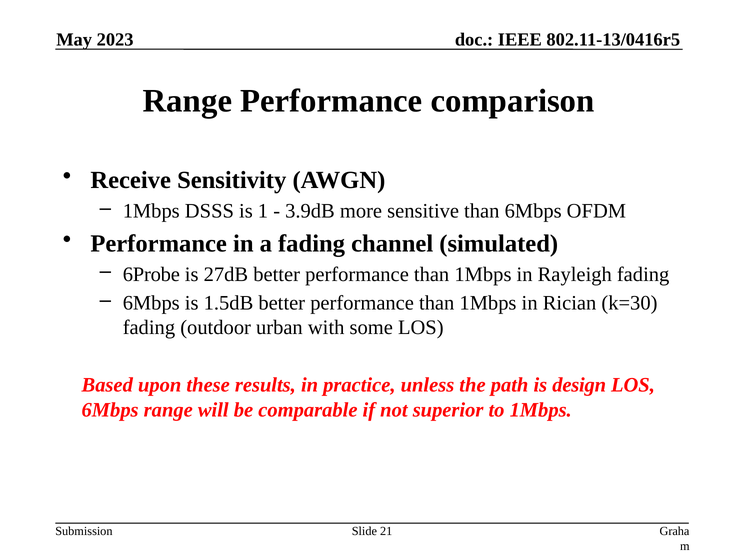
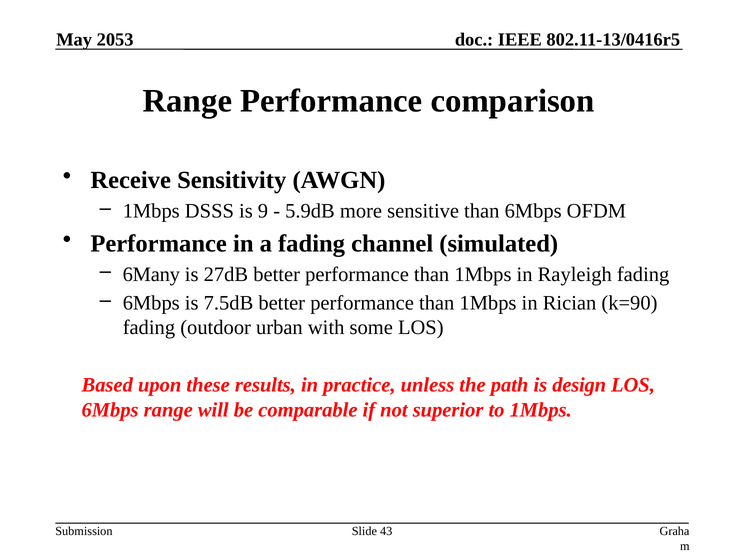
2023: 2023 -> 2053 (115, 39)
1: 1 -> 9 (263, 211)
3.9dB: 3.9dB -> 5.9dB (310, 211)
6Probe: 6Probe -> 6Many (151, 274)
1.5dB: 1.5dB -> 7.5dB (228, 303)
k=30: k=30 -> k=90 (629, 303)
21: 21 -> 43 (386, 531)
